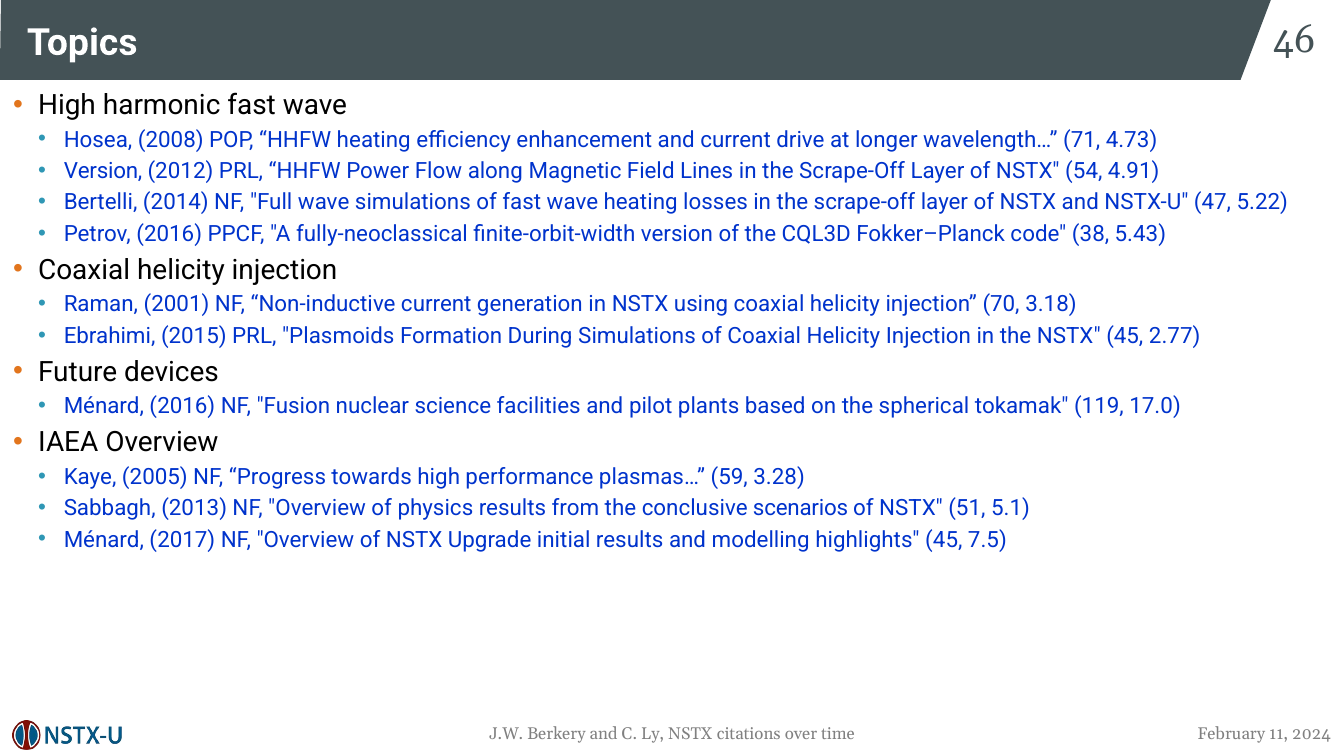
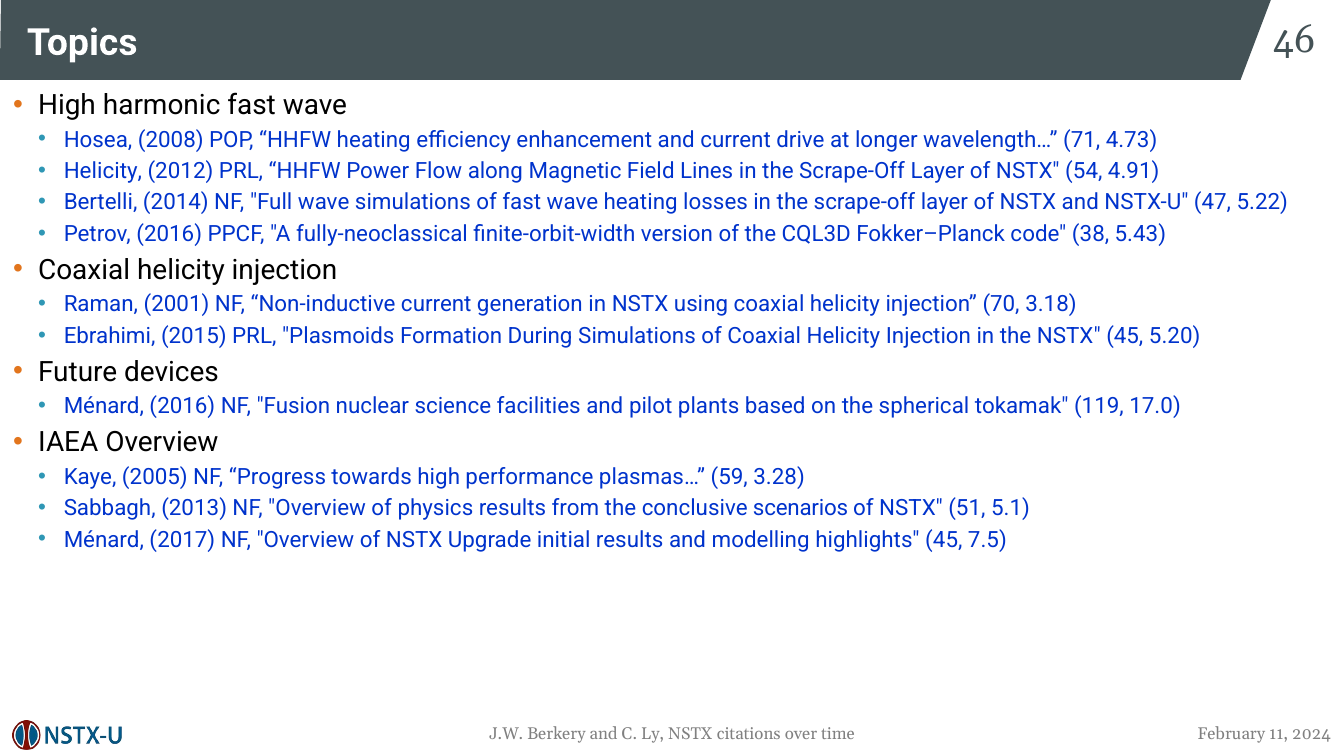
Version: Version -> Helicity (103, 171)
2.77: 2.77 -> 5.20 (1175, 336)
